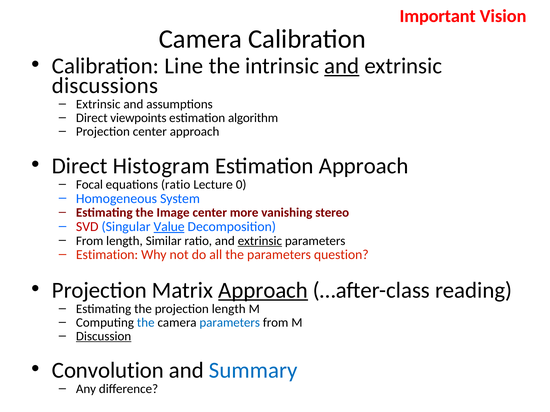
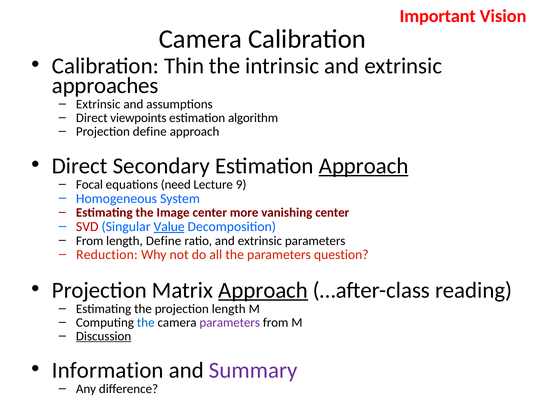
Line: Line -> Thin (184, 66)
and underline: present -> none (342, 66)
discussions: discussions -> approaches (105, 86)
Projection center: center -> define (150, 132)
Histogram: Histogram -> Secondary (161, 166)
Approach underline: none -> present (364, 166)
equations ratio: ratio -> need (176, 185)
0: 0 -> 9 (241, 185)
vanishing stereo: stereo -> center (332, 213)
length Similar: Similar -> Define (164, 241)
extrinsic underline: present -> none (260, 241)
Estimation: Estimation -> Reduction (107, 255)
parameters colour: blue -> purple (230, 323)
Convolution: Convolution -> Information (108, 371)
Summary colour: blue -> purple (253, 371)
